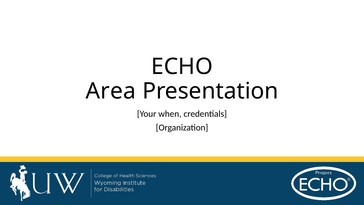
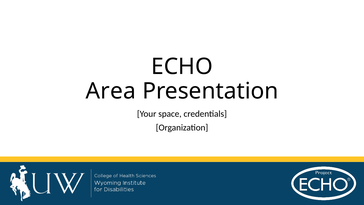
when: when -> space (170, 114)
